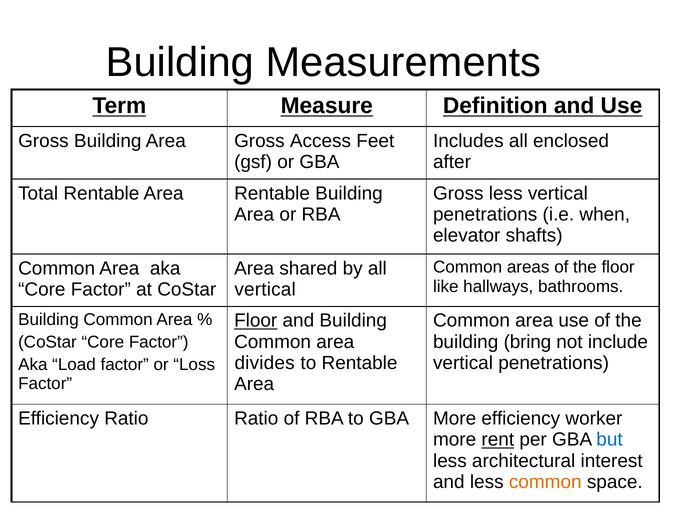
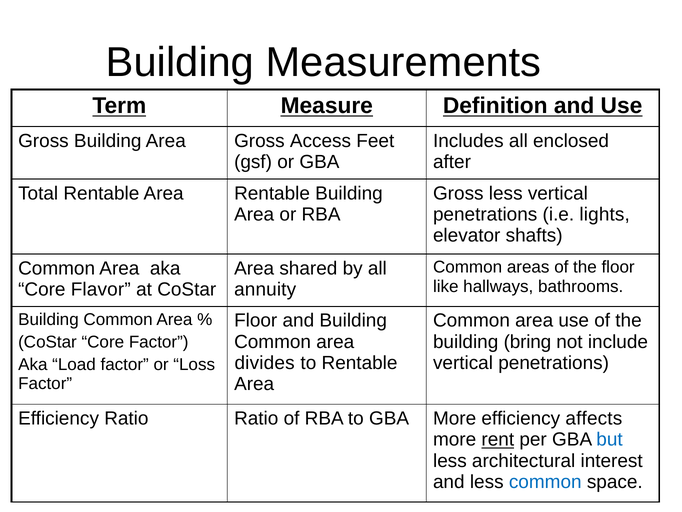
when: when -> lights (605, 214)
Factor: Factor -> Flavor (101, 289)
vertical: vertical -> annuity (265, 289)
Floor underline: present -> none (256, 320)
worker: worker -> affects (594, 418)
common colour: orange -> blue (545, 482)
